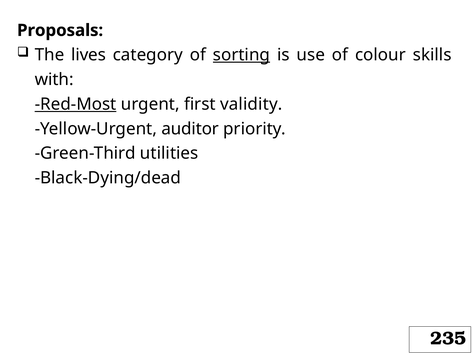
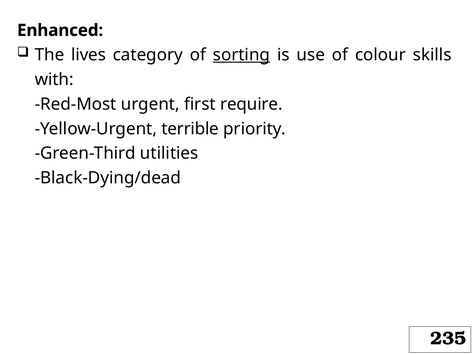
Proposals: Proposals -> Enhanced (60, 30)
Red-Most underline: present -> none (76, 104)
validity: validity -> require (251, 104)
auditor: auditor -> terrible (190, 129)
